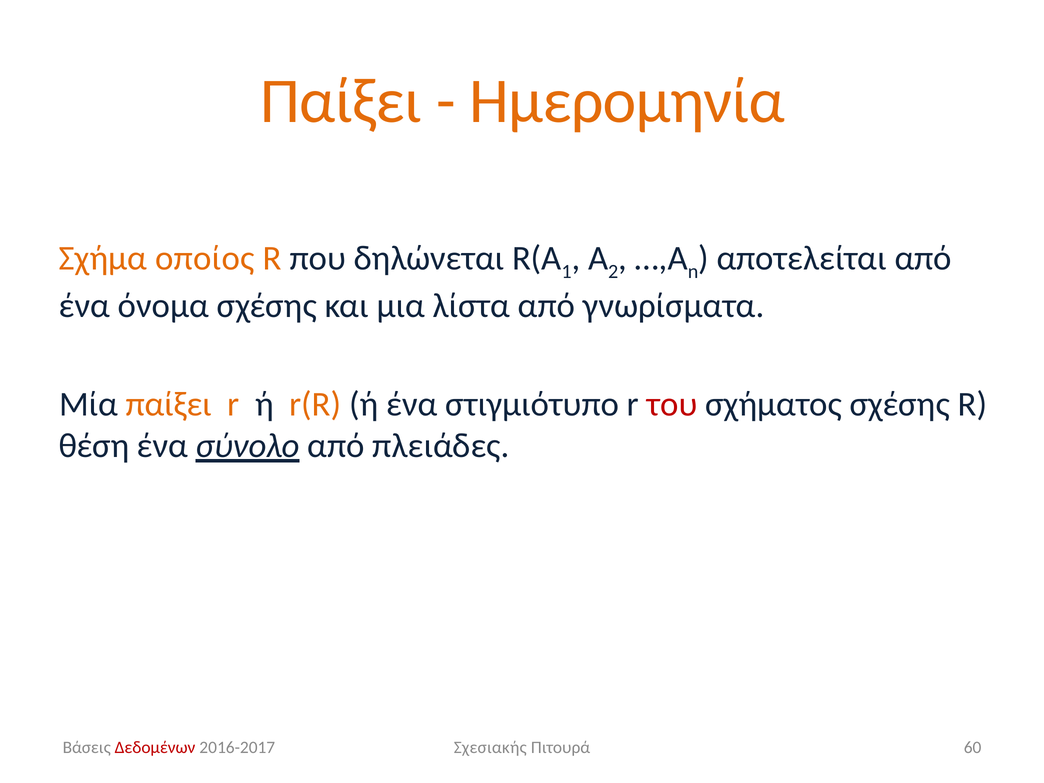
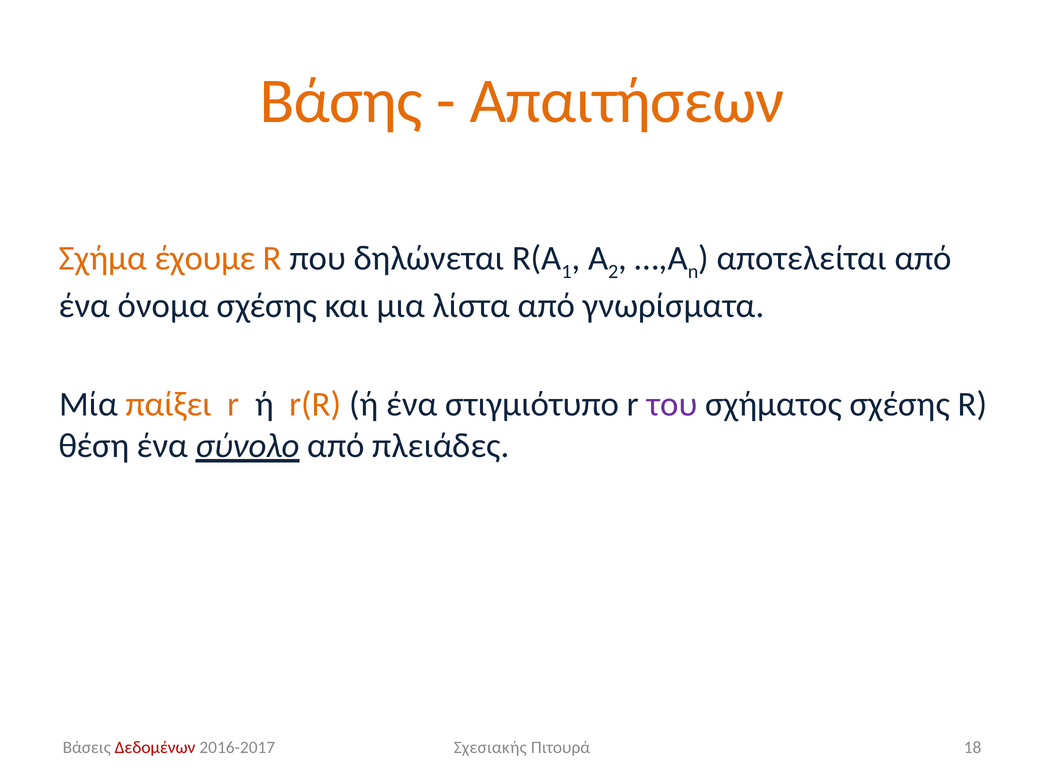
Παίξει: Παίξει -> Βάσης (341, 101)
Ημερομηνία: Ημερομηνία -> Απαιτήσεων (627, 101)
οποίος: οποίος -> έχουμε (205, 258)
του colour: red -> purple (672, 404)
60: 60 -> 18 (973, 748)
